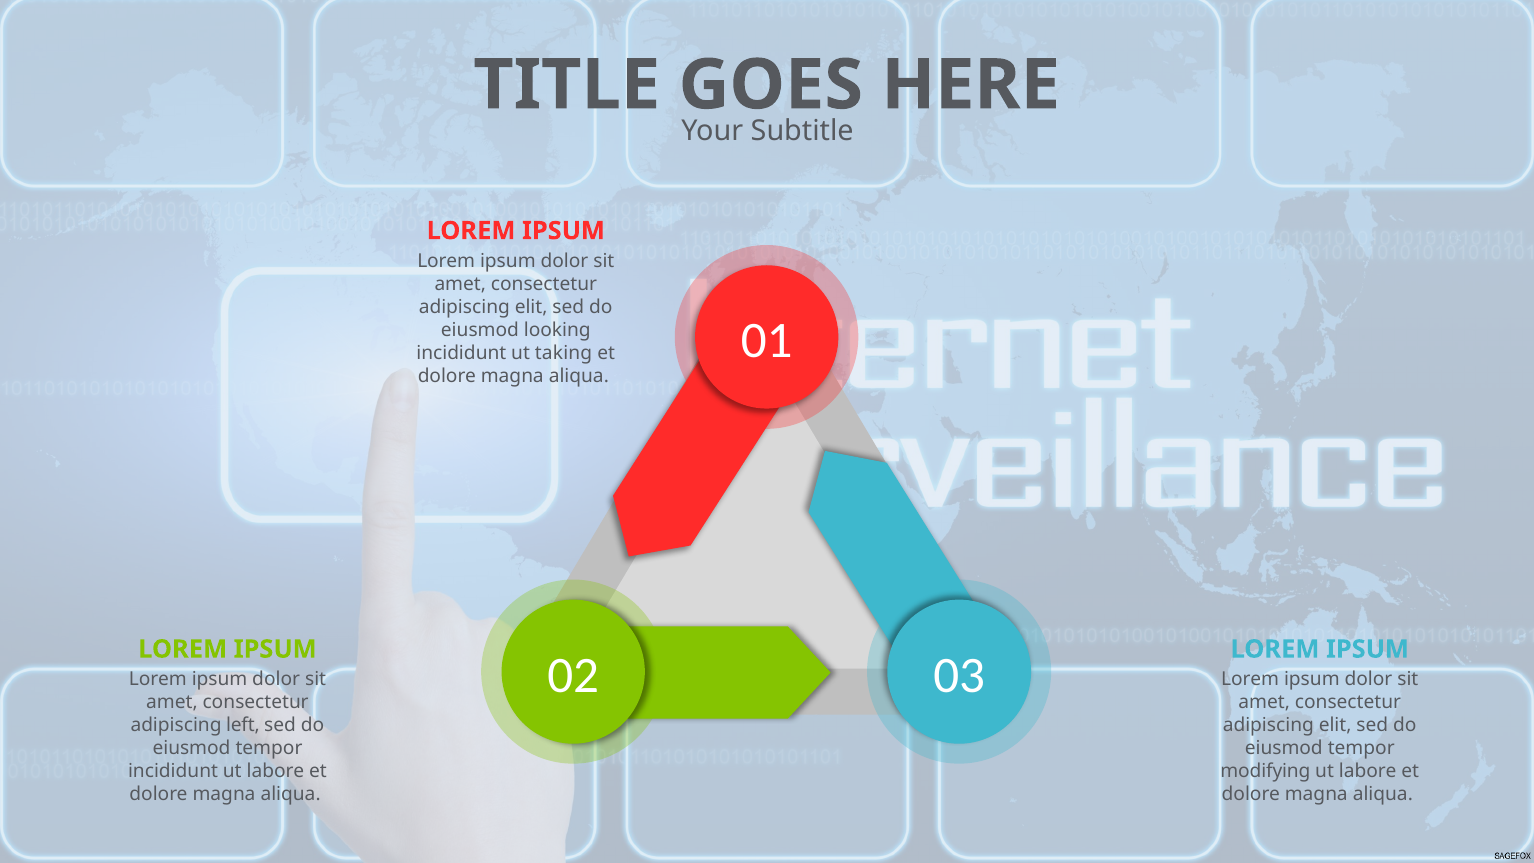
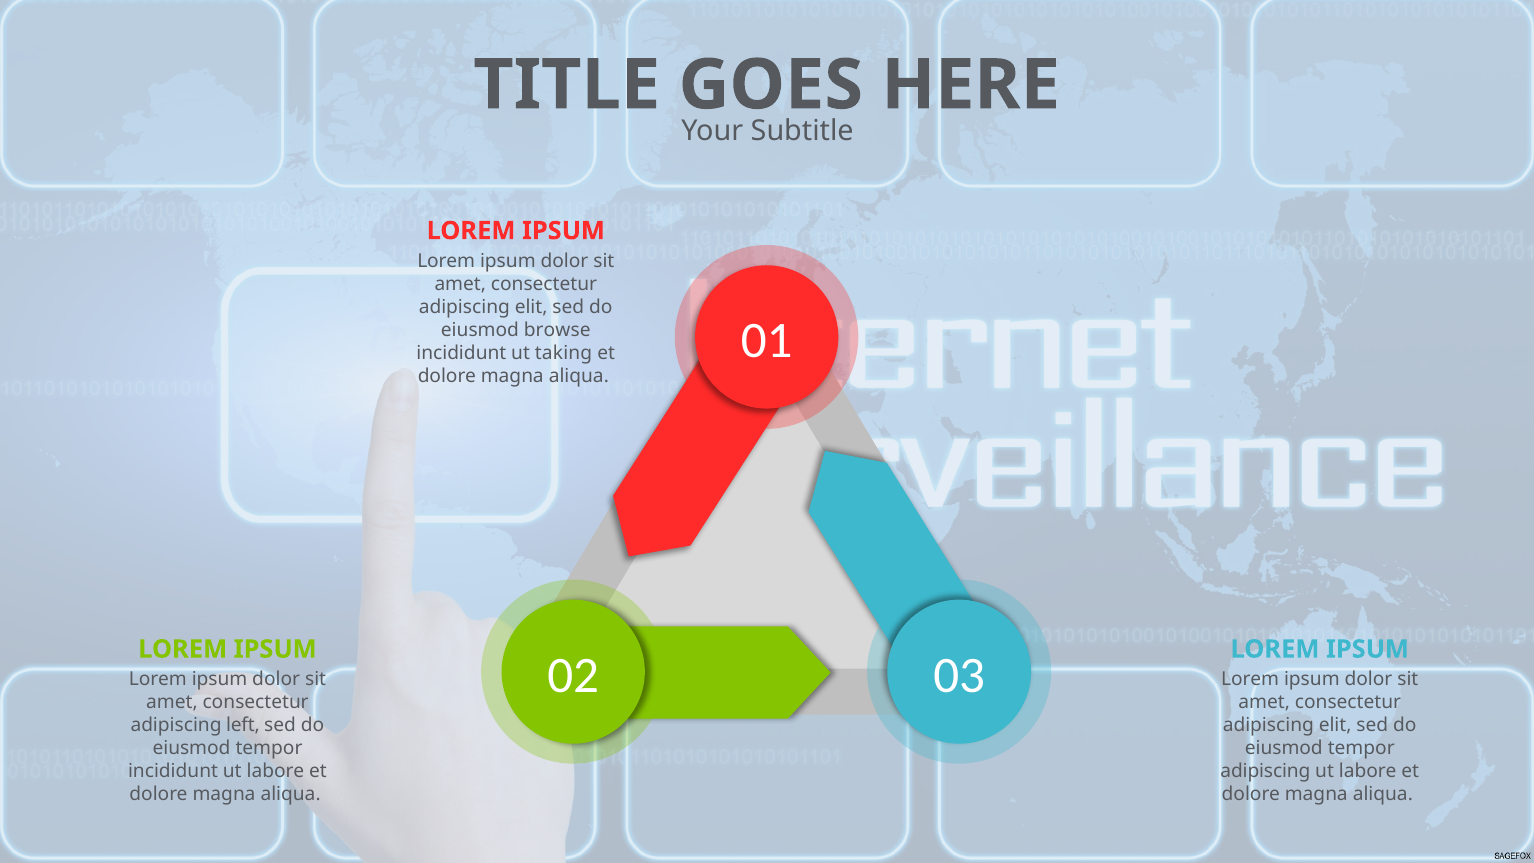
looking: looking -> browse (557, 330)
modifying: modifying -> adipiscing (1265, 771)
